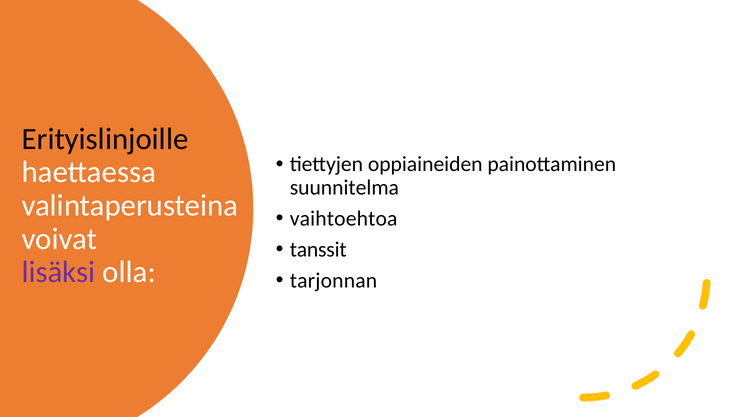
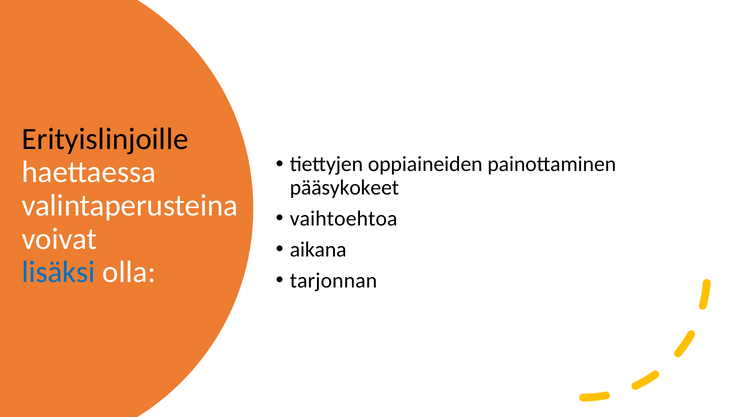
suunnitelma: suunnitelma -> pääsykokeet (344, 187)
tanssit: tanssit -> aikana (318, 249)
lisäksi colour: purple -> blue (59, 272)
